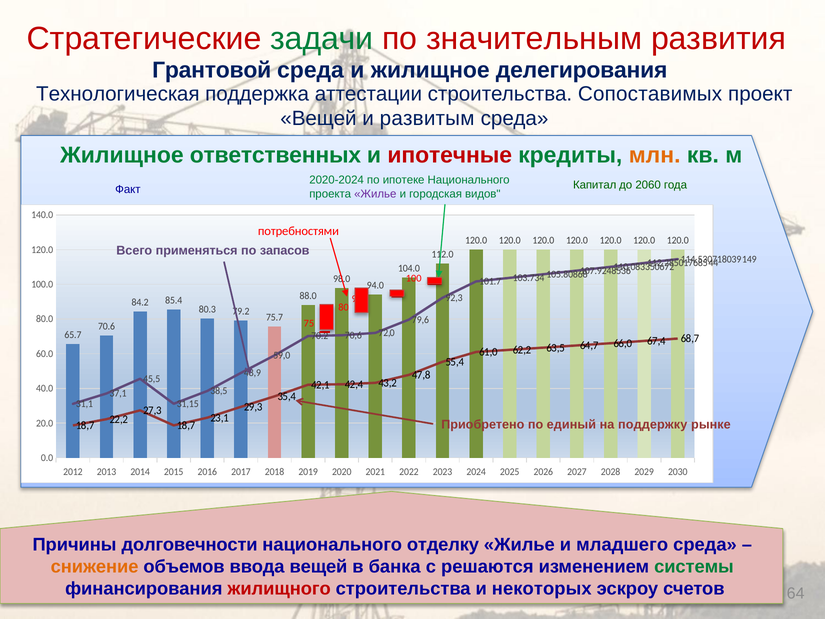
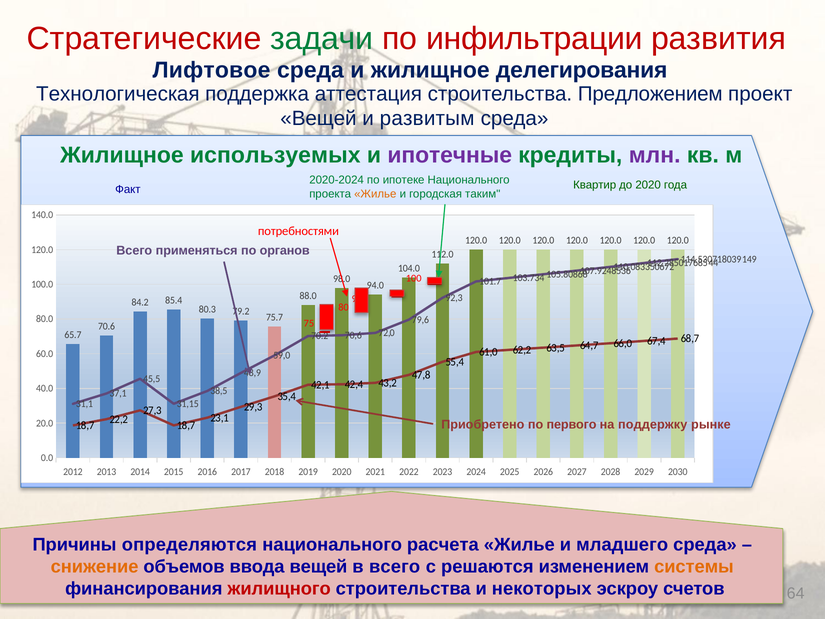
значительным: значительным -> инфильтрации (534, 39)
Грантовой: Грантовой -> Лифтовое (211, 70)
аттестации: аттестации -> аттестация (368, 94)
Сопоставимых: Сопоставимых -> Предложением (650, 94)
ответственных: ответственных -> используемых (275, 155)
ипотечные colour: red -> purple (450, 155)
млн colour: orange -> purple (655, 155)
Капитал: Капитал -> Квартир (595, 185)
до 2060: 2060 -> 2020 (648, 185)
Жилье colour: purple -> orange (375, 194)
видов: видов -> таким (483, 194)
запасов: запасов -> органов (285, 250)
единый: единый -> первого (572, 425)
долговечности: долговечности -> определяются (189, 545)
отделку: отделку -> расчета (443, 545)
в банка: банка -> всего (395, 567)
системы colour: green -> orange (694, 567)
